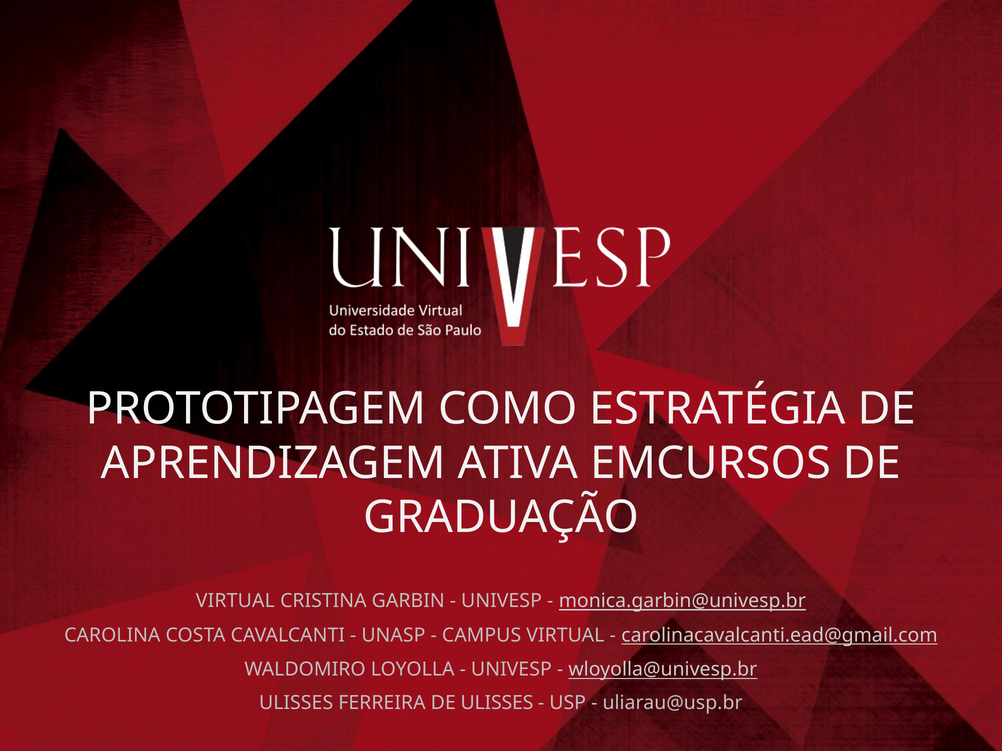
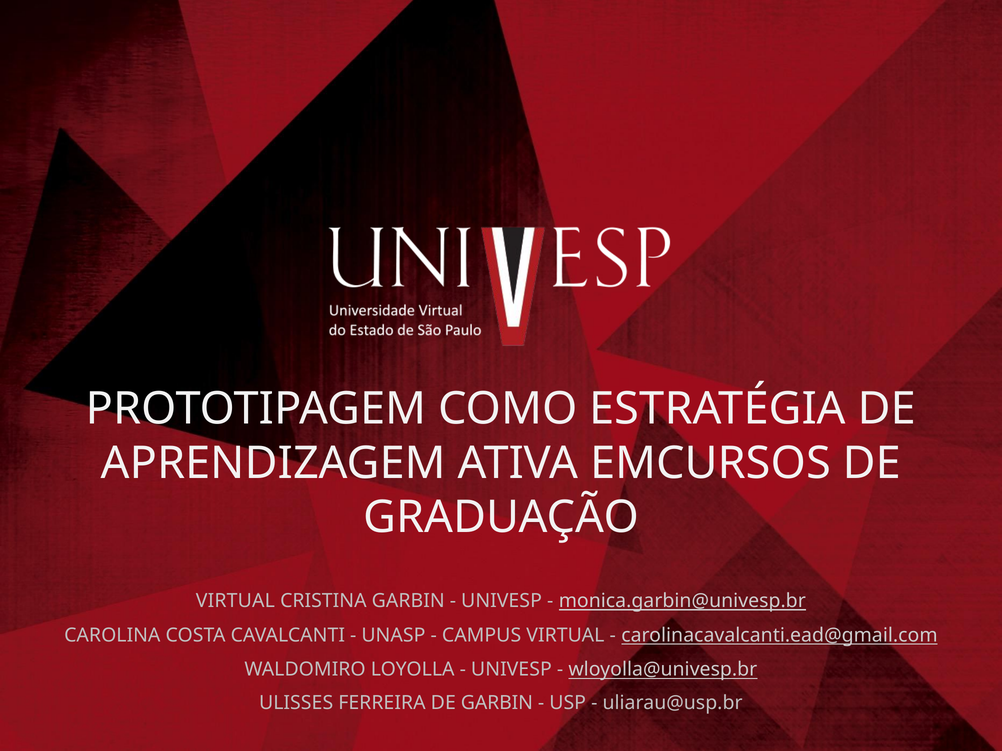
DE ULISSES: ULISSES -> GARBIN (497, 704)
